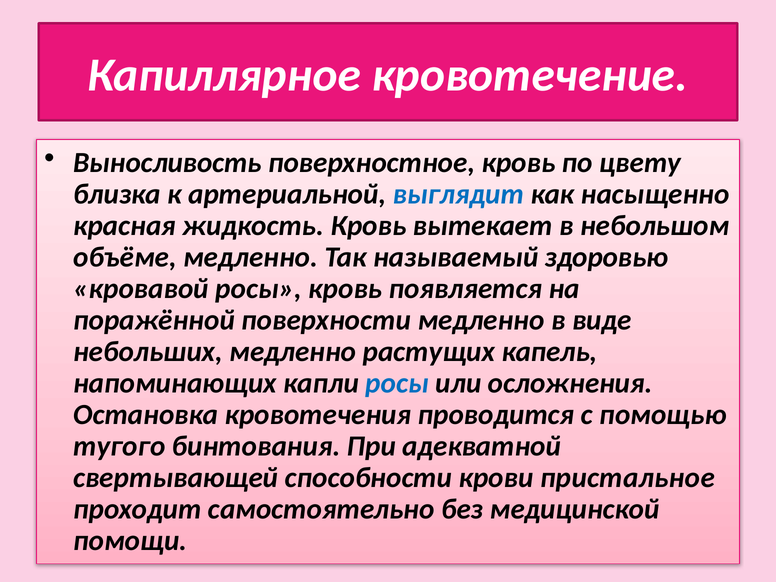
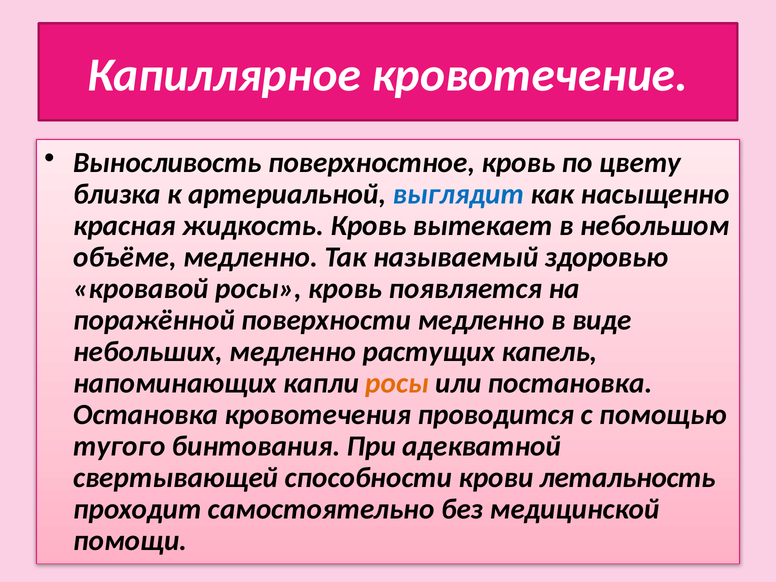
росы colour: blue -> orange (397, 383)
осложнения: осложнения -> постановка (570, 383)
пристальное: пристальное -> летальность (628, 478)
